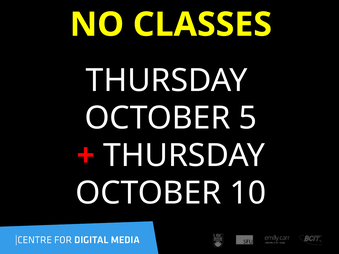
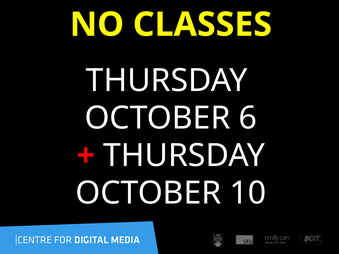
5: 5 -> 6 (248, 118)
